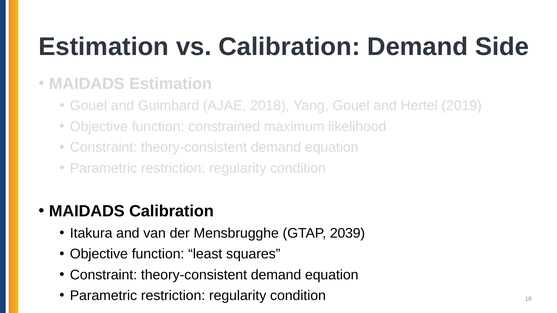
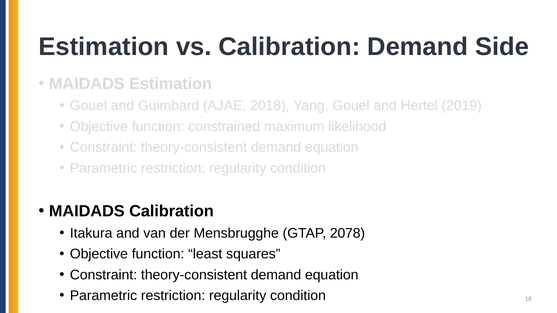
2039: 2039 -> 2078 (347, 233)
